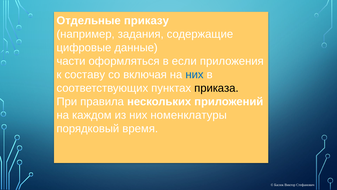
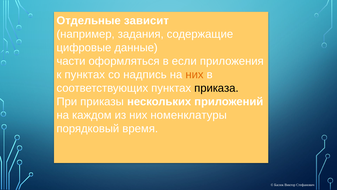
приказу: приказу -> зависит (146, 21)
к составу: составу -> пунктах (85, 75)
включая: включая -> надпись (145, 75)
них colour: blue -> orange (194, 75)
правила: правила -> приказы (102, 101)
